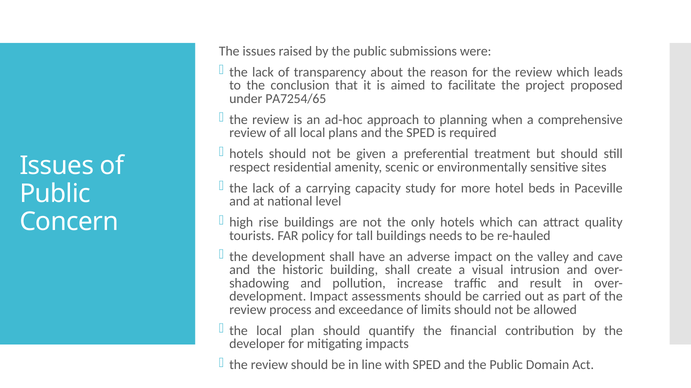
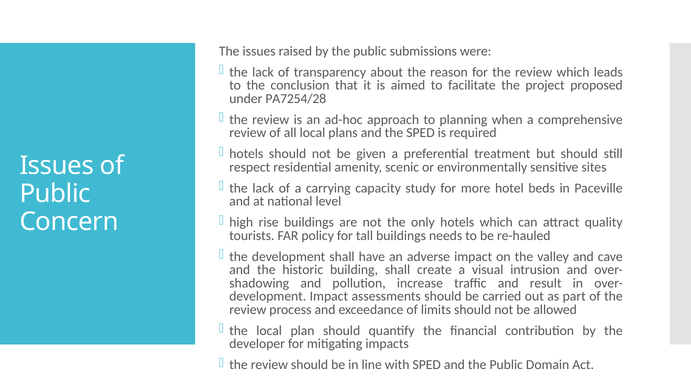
PA7254/65: PA7254/65 -> PA7254/28 (296, 99)
